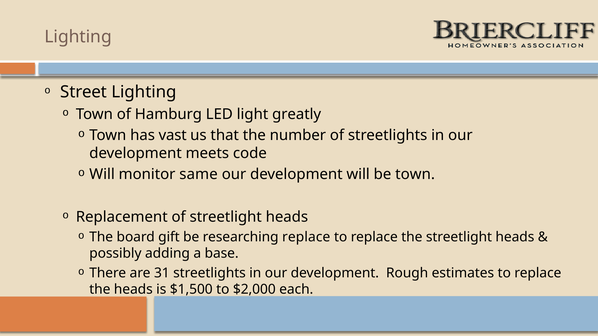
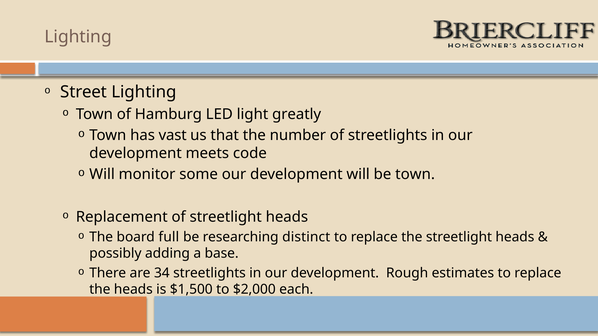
same: same -> some (199, 174)
gift: gift -> full (169, 237)
researching replace: replace -> distinct (306, 237)
31: 31 -> 34 (162, 273)
